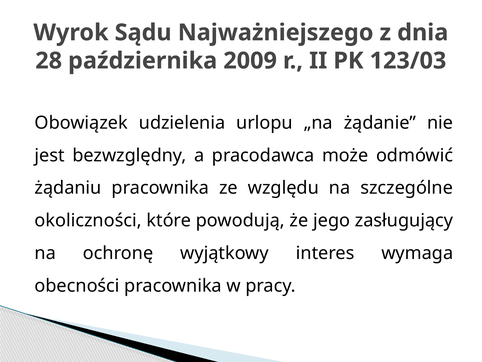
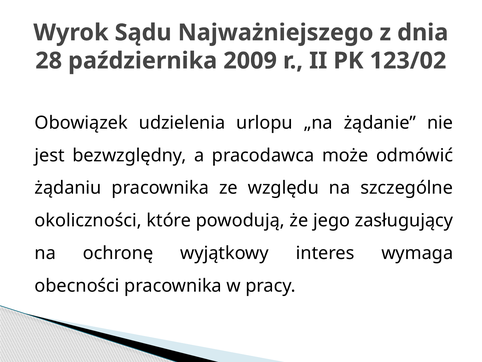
123/03: 123/03 -> 123/02 (408, 61)
